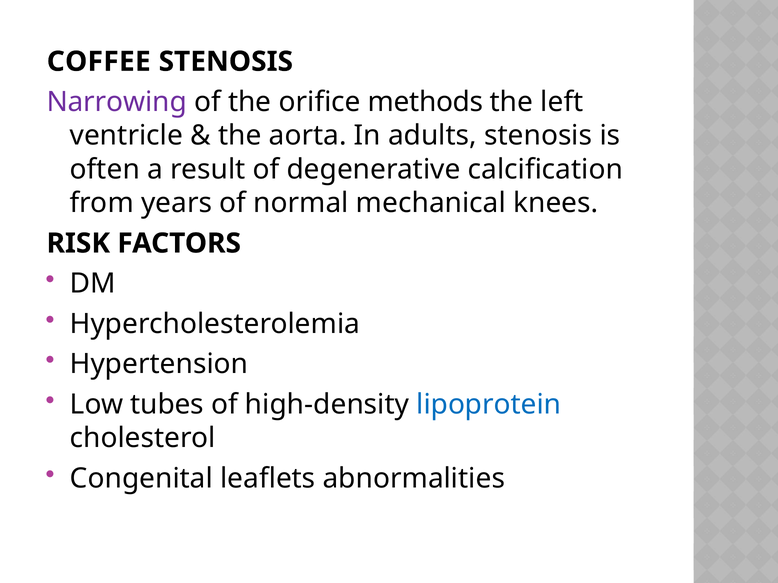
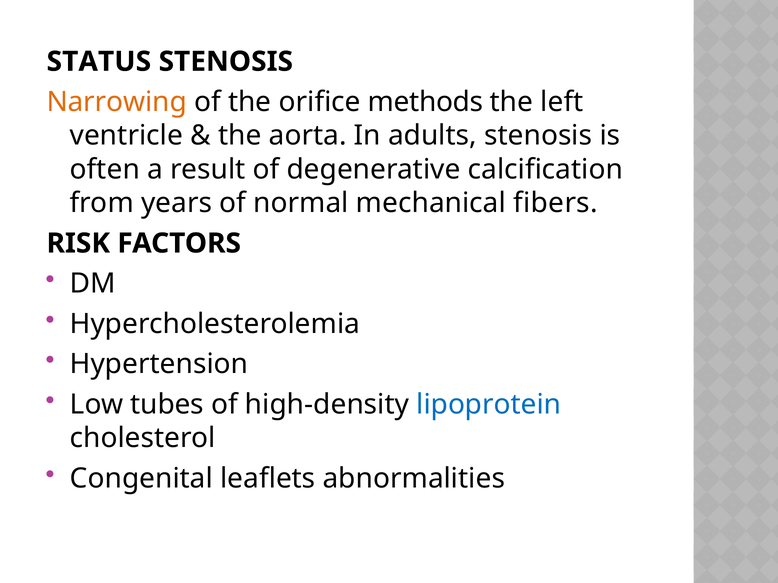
COFFEE: COFFEE -> STATUS (99, 62)
Narrowing colour: purple -> orange (117, 102)
knees: knees -> fibers (556, 203)
